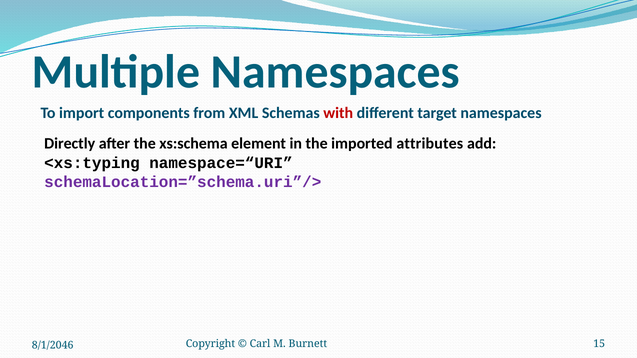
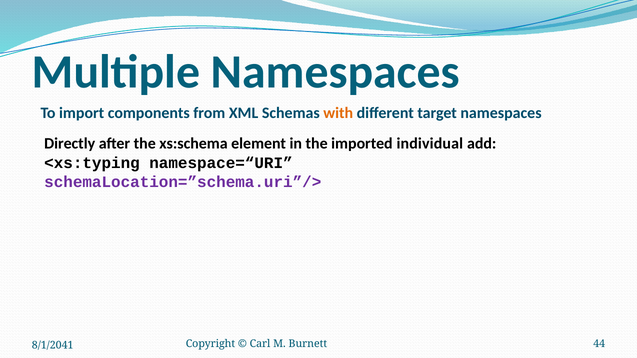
with colour: red -> orange (338, 113)
attributes: attributes -> individual (430, 144)
15: 15 -> 44 (599, 344)
8/1/2046: 8/1/2046 -> 8/1/2041 (53, 346)
